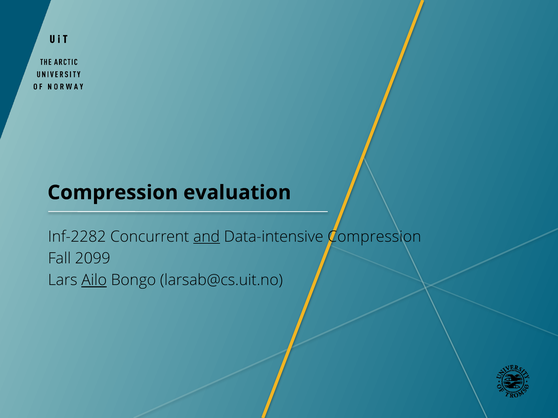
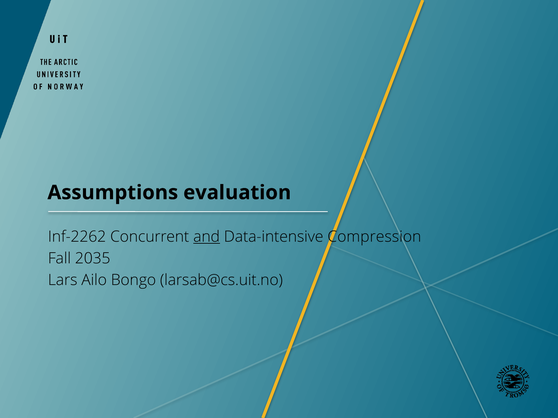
Compression: Compression -> Assumptions (113, 193)
Inf-2282: Inf-2282 -> Inf-2262 (77, 237)
2099: 2099 -> 2035 (93, 259)
Ailo underline: present -> none (94, 280)
